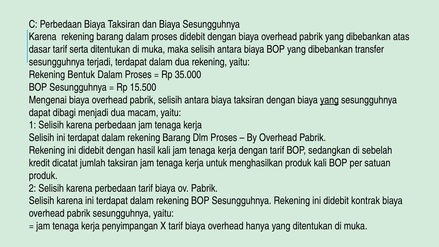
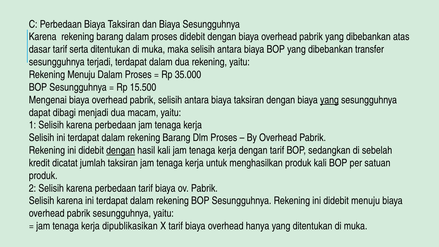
Rekening Bentuk: Bentuk -> Menuju (81, 75)
dengan underline: none -> present (121, 150)
didebit kontrak: kontrak -> menuju (366, 201)
penyimpangan: penyimpangan -> dipublikasikan (130, 226)
